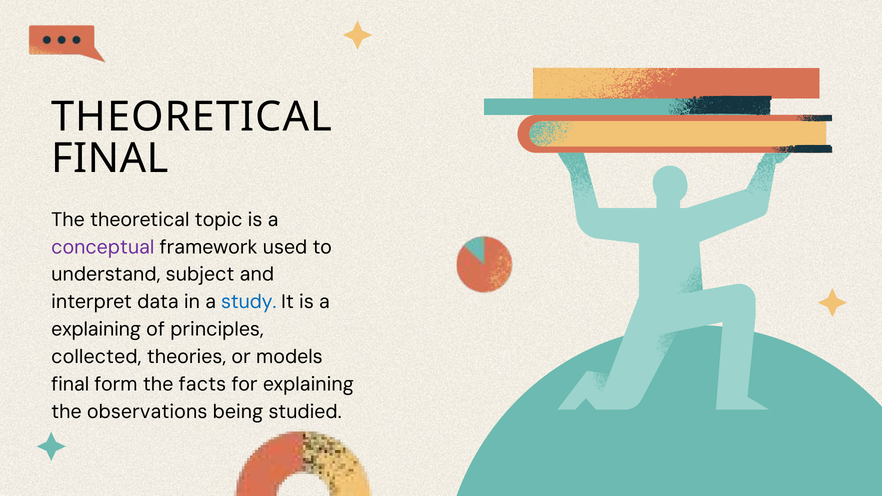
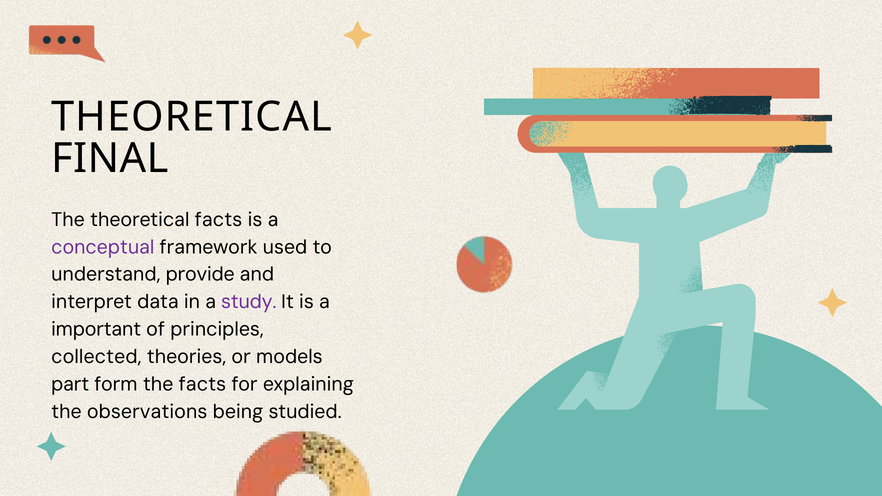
theoretical topic: topic -> facts (219, 220)
subject: subject -> provide (200, 275)
study colour: blue -> purple (249, 302)
explaining: explaining -> important (96, 329)
final: final -> part (70, 384)
